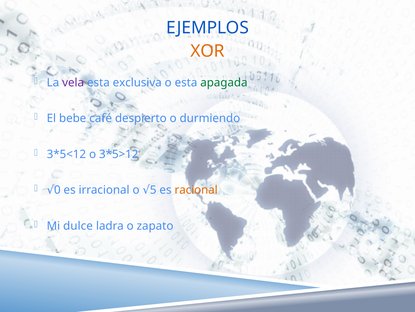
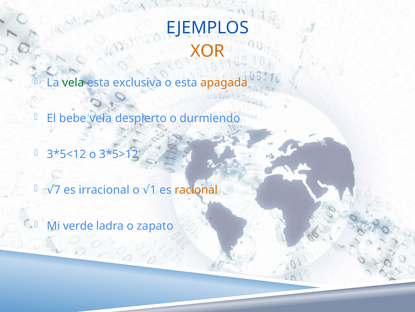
vela colour: purple -> green (73, 82)
apagada colour: green -> orange (224, 82)
bebe café: café -> vela (101, 118)
0: 0 -> 7 (57, 190)
5: 5 -> 1 (153, 190)
dulce: dulce -> verde (78, 225)
